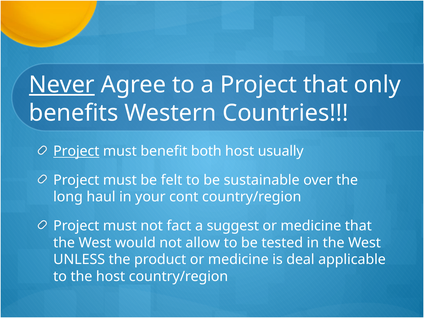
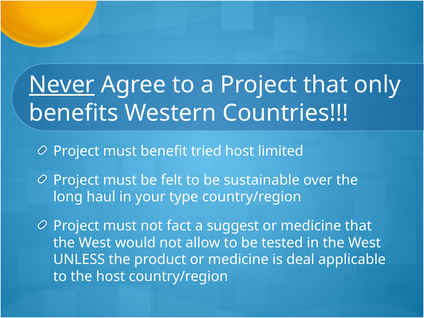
Project underline: present -> none (76, 151)
both: both -> tried (206, 151)
usually: usually -> limited (281, 151)
cont: cont -> type (184, 197)
